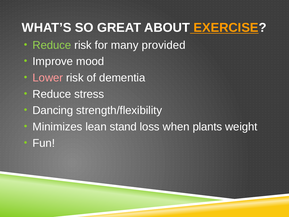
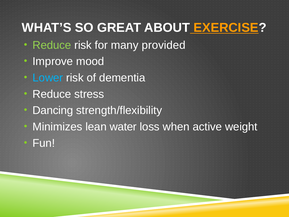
Lower colour: pink -> light blue (48, 78)
stand: stand -> water (123, 127)
plants: plants -> active (207, 127)
